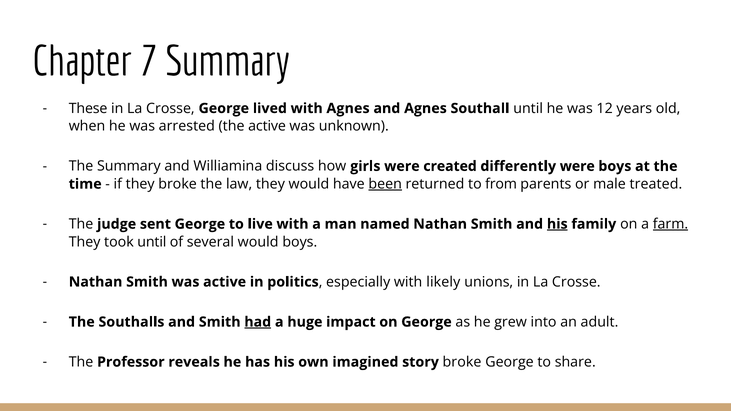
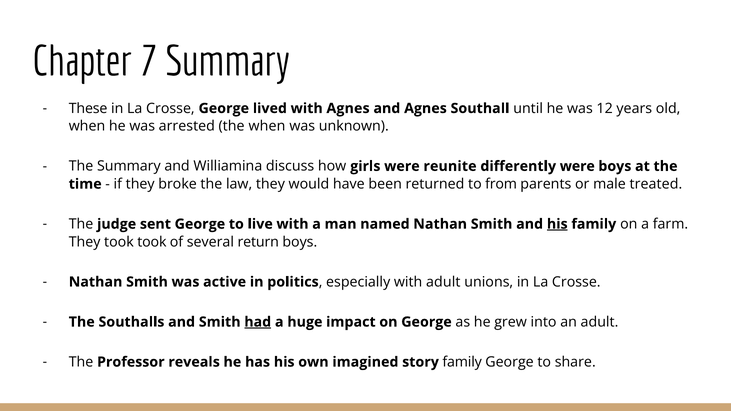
the active: active -> when (267, 126)
created: created -> reunite (450, 166)
been underline: present -> none (385, 184)
farm underline: present -> none (671, 224)
took until: until -> took (152, 242)
several would: would -> return (258, 242)
with likely: likely -> adult (443, 282)
story broke: broke -> family (462, 362)
